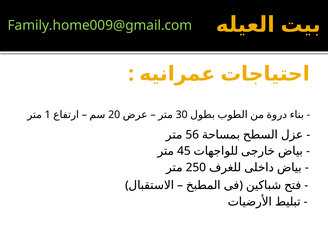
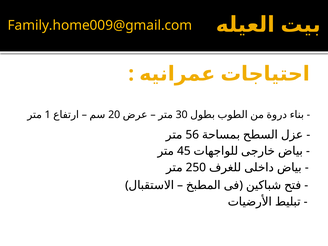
Family.home009@gmail.com colour: light green -> yellow (100, 25)
